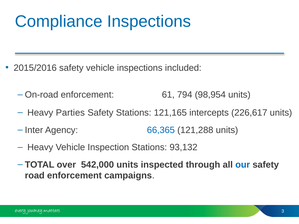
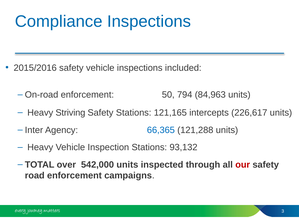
61: 61 -> 50 (168, 95)
98,954: 98,954 -> 84,963 (210, 95)
Parties: Parties -> Striving (70, 113)
our colour: blue -> red (243, 165)
